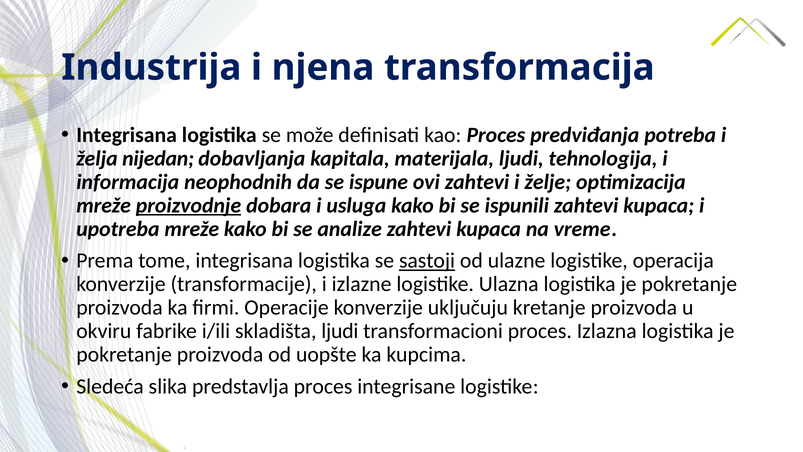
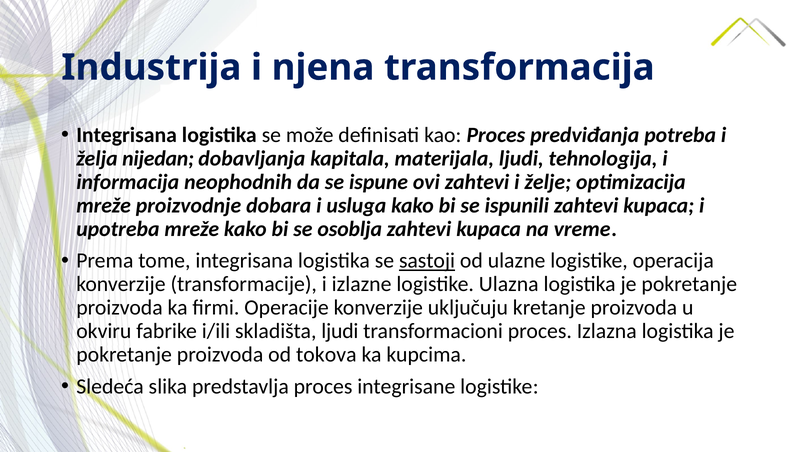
proizvodnje underline: present -> none (189, 205)
analize: analize -> osoblja (350, 229)
uopšte: uopšte -> tokova (326, 354)
